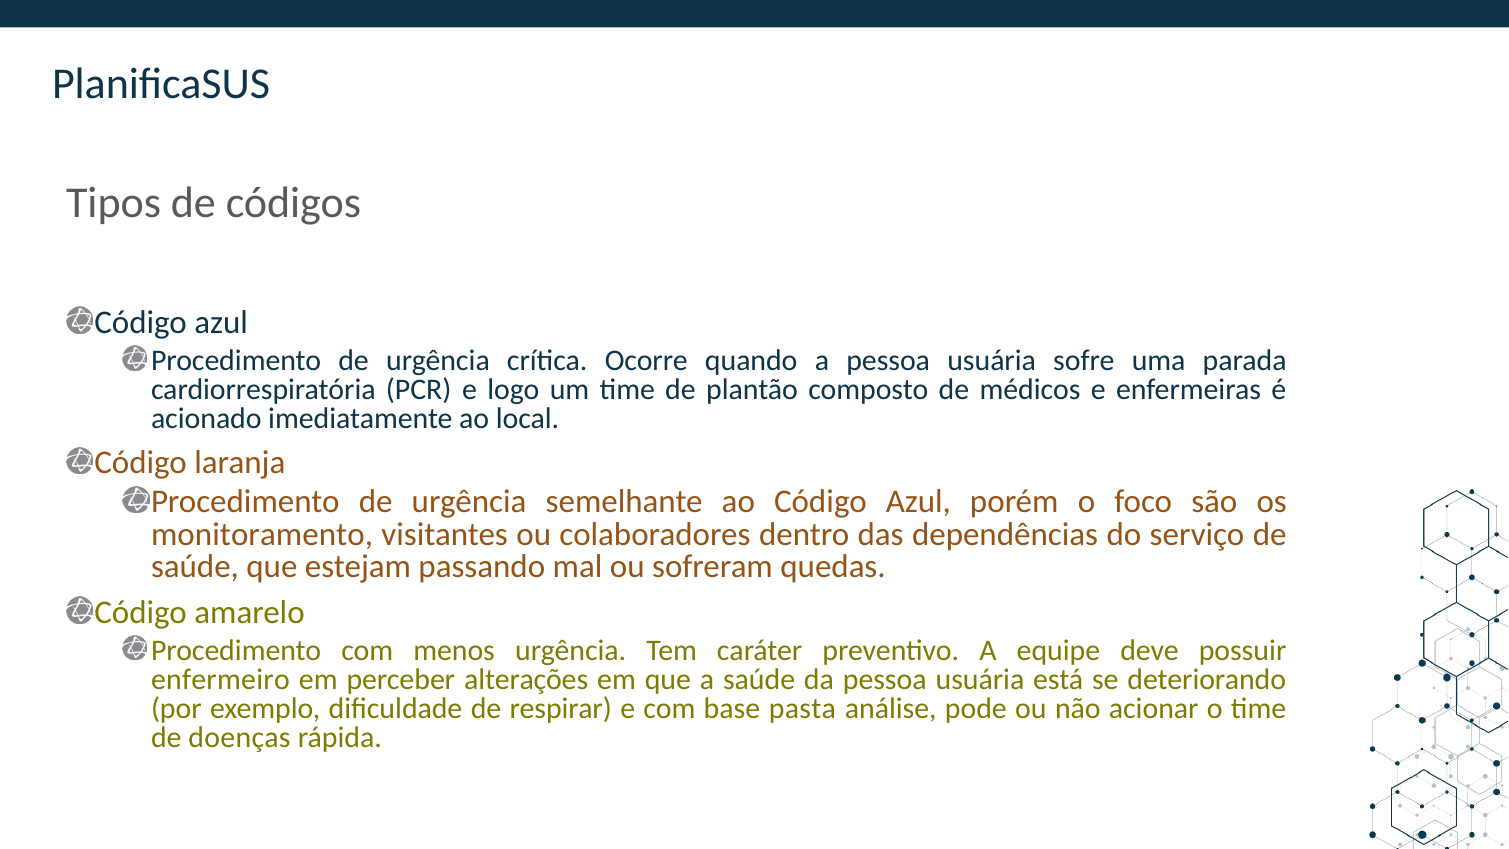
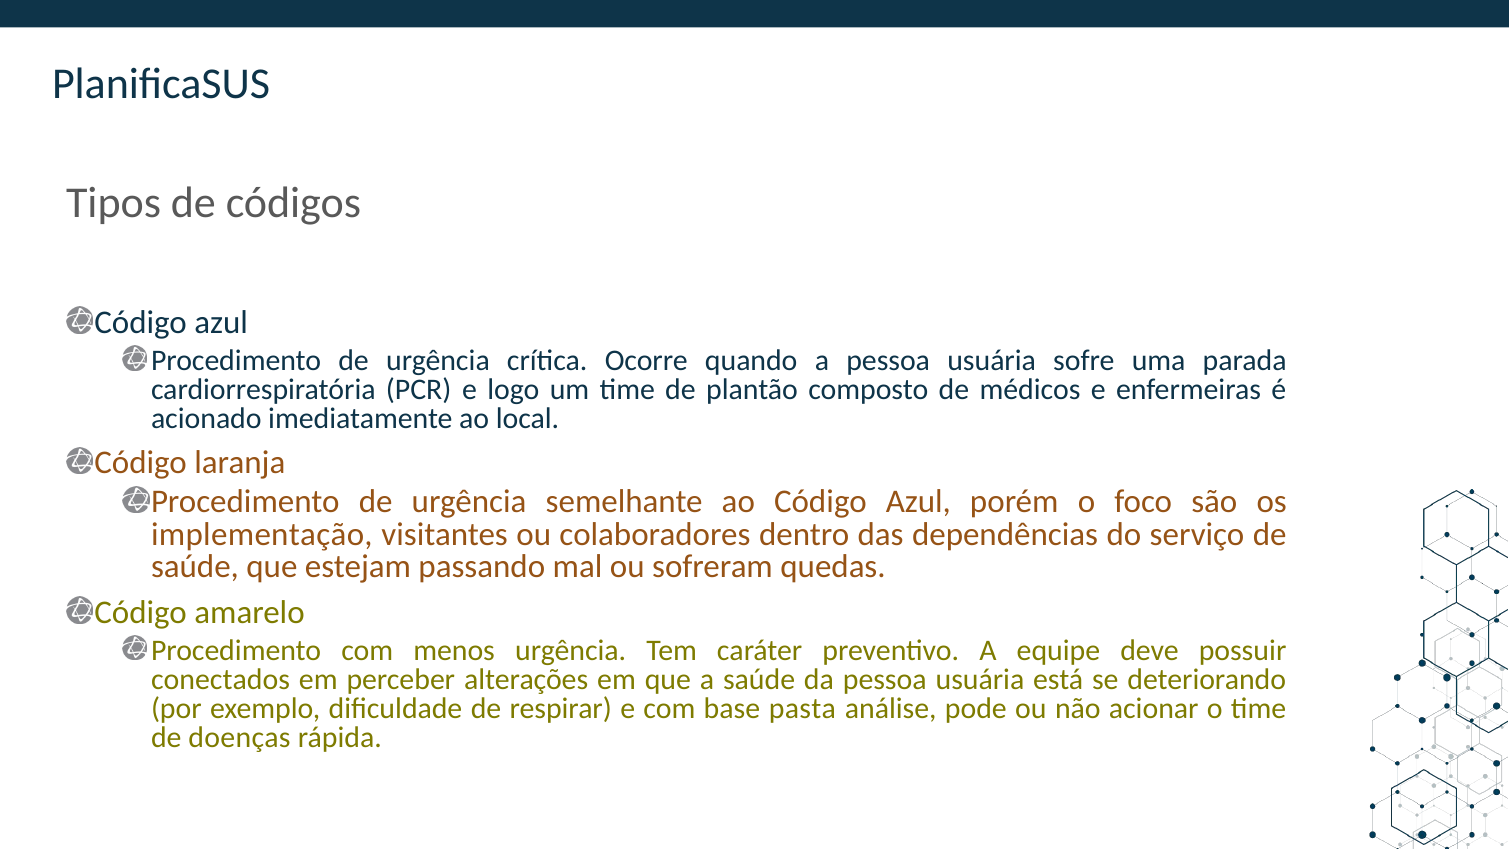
monitoramento: monitoramento -> implementação (262, 534)
enfermeiro: enfermeiro -> conectados (221, 679)
